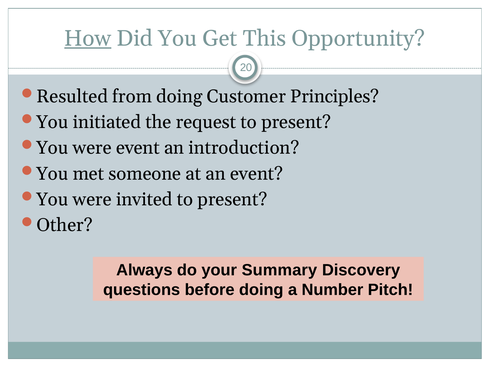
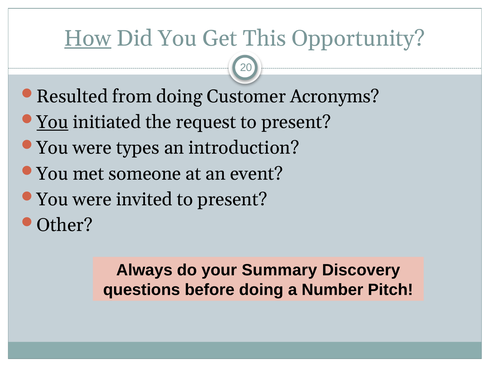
Principles: Principles -> Acronyms (335, 97)
You underline: none -> present (53, 122)
were event: event -> types (138, 148)
